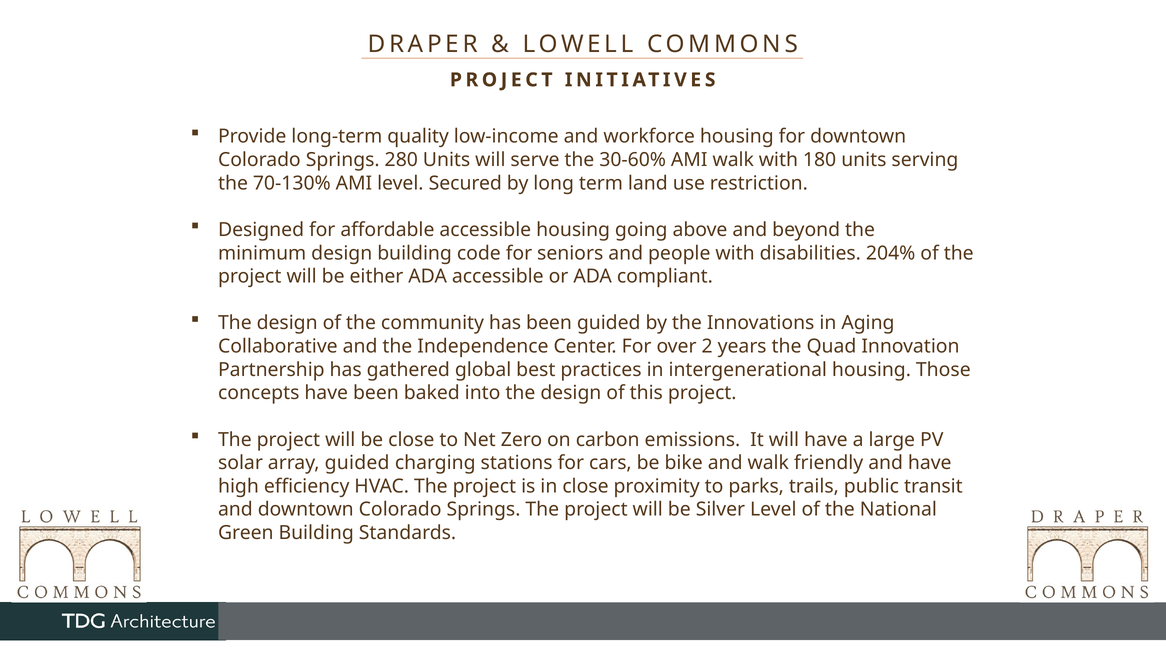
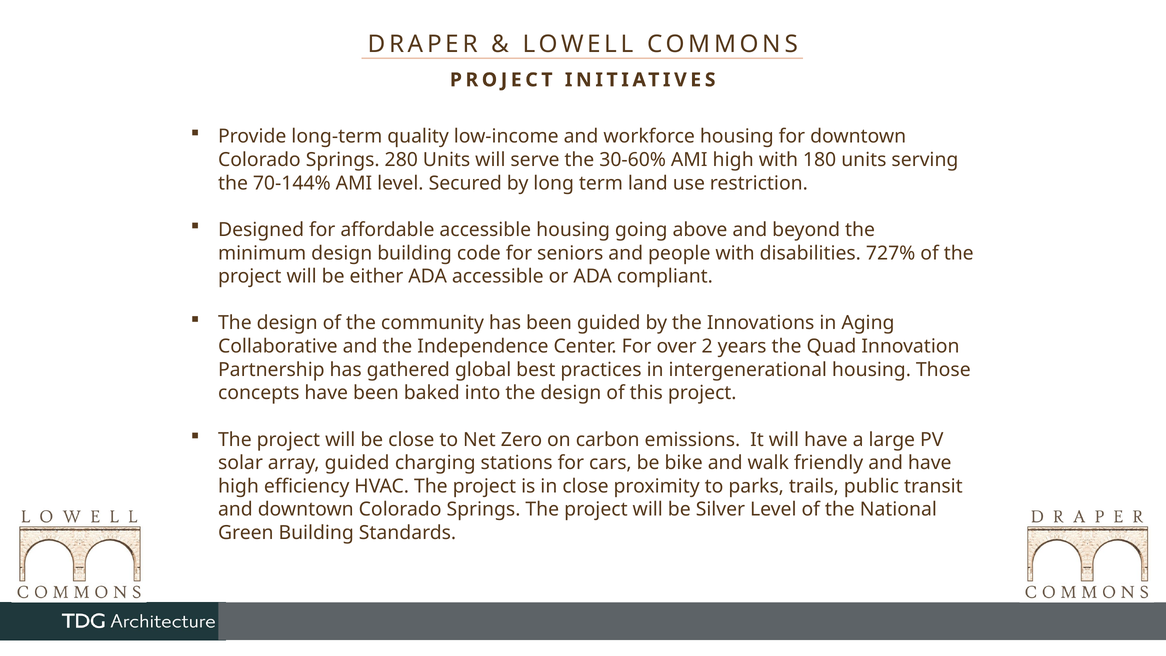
AMI walk: walk -> high (733, 160)
70-130%: 70-130% -> 70-144% (292, 183)
204%: 204% -> 727% (891, 253)
